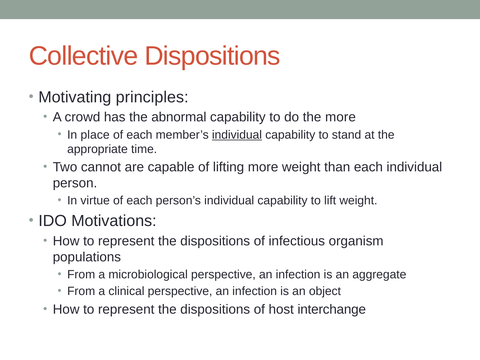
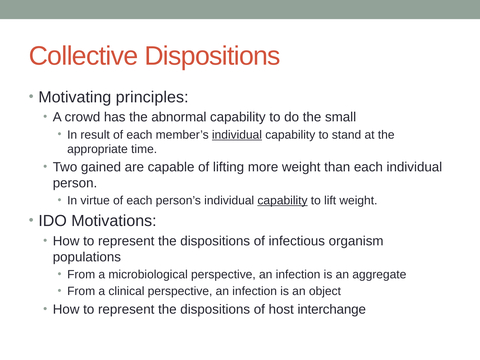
the more: more -> small (341, 117)
place: place -> result (95, 135)
cannot: cannot -> gained (101, 167)
capability underline: none -> present (282, 201)
